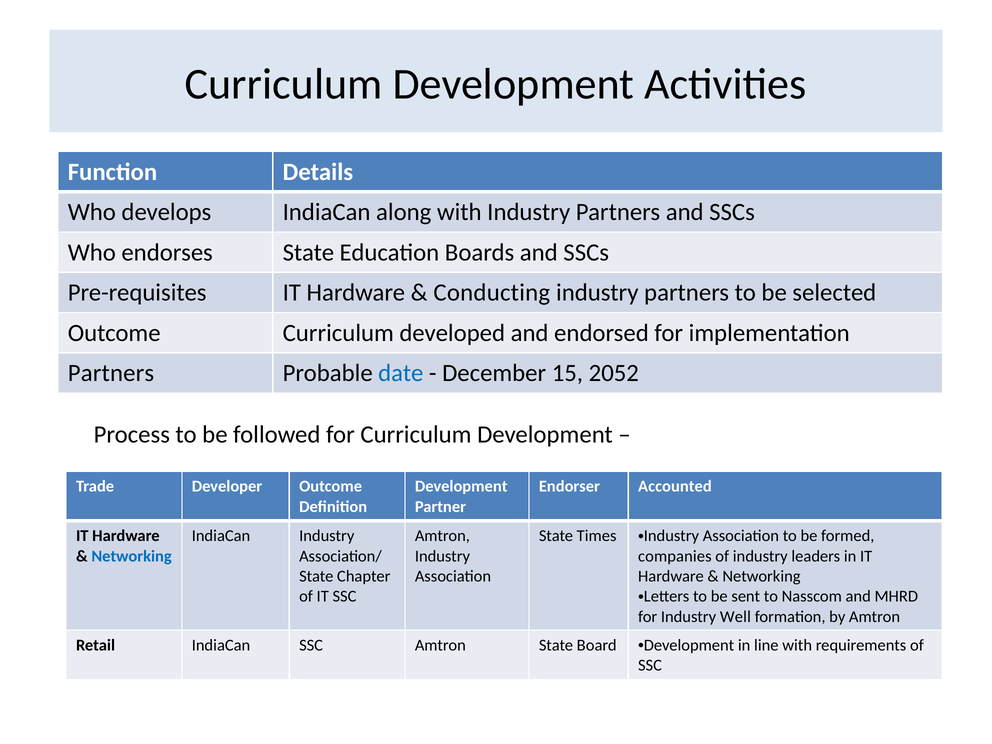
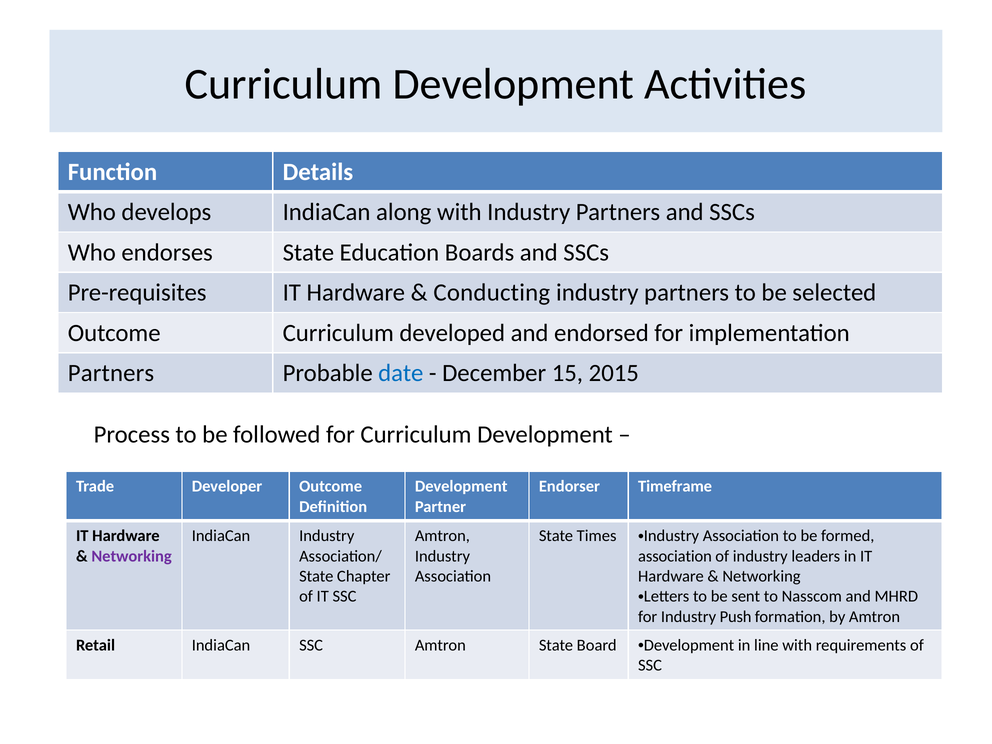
2052: 2052 -> 2015 (614, 373)
Accounted: Accounted -> Timeframe (675, 486)
Networking colour: blue -> purple (132, 556)
companies: companies -> association (675, 556)
Well: Well -> Push (736, 617)
